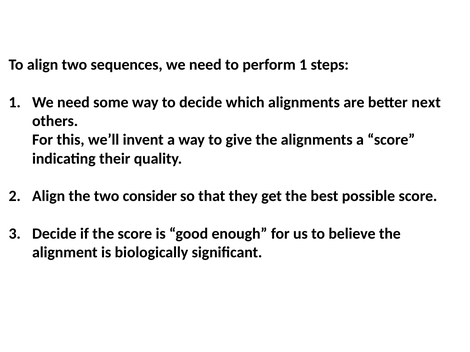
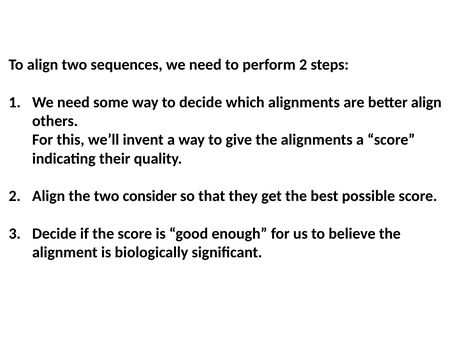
perform 1: 1 -> 2 (303, 65)
better next: next -> align (426, 102)
